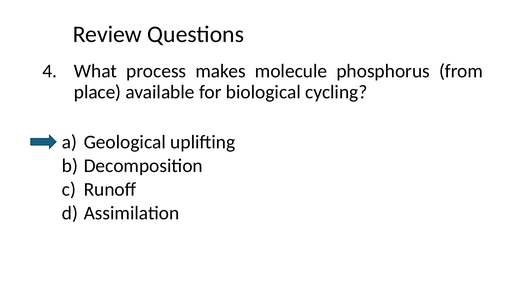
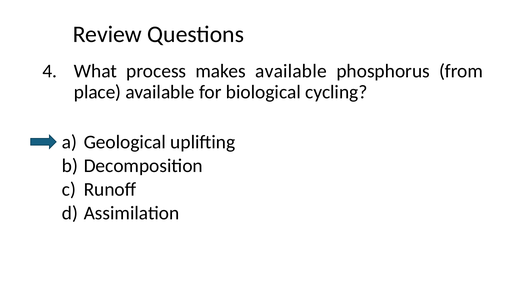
makes molecule: molecule -> available (291, 71)
